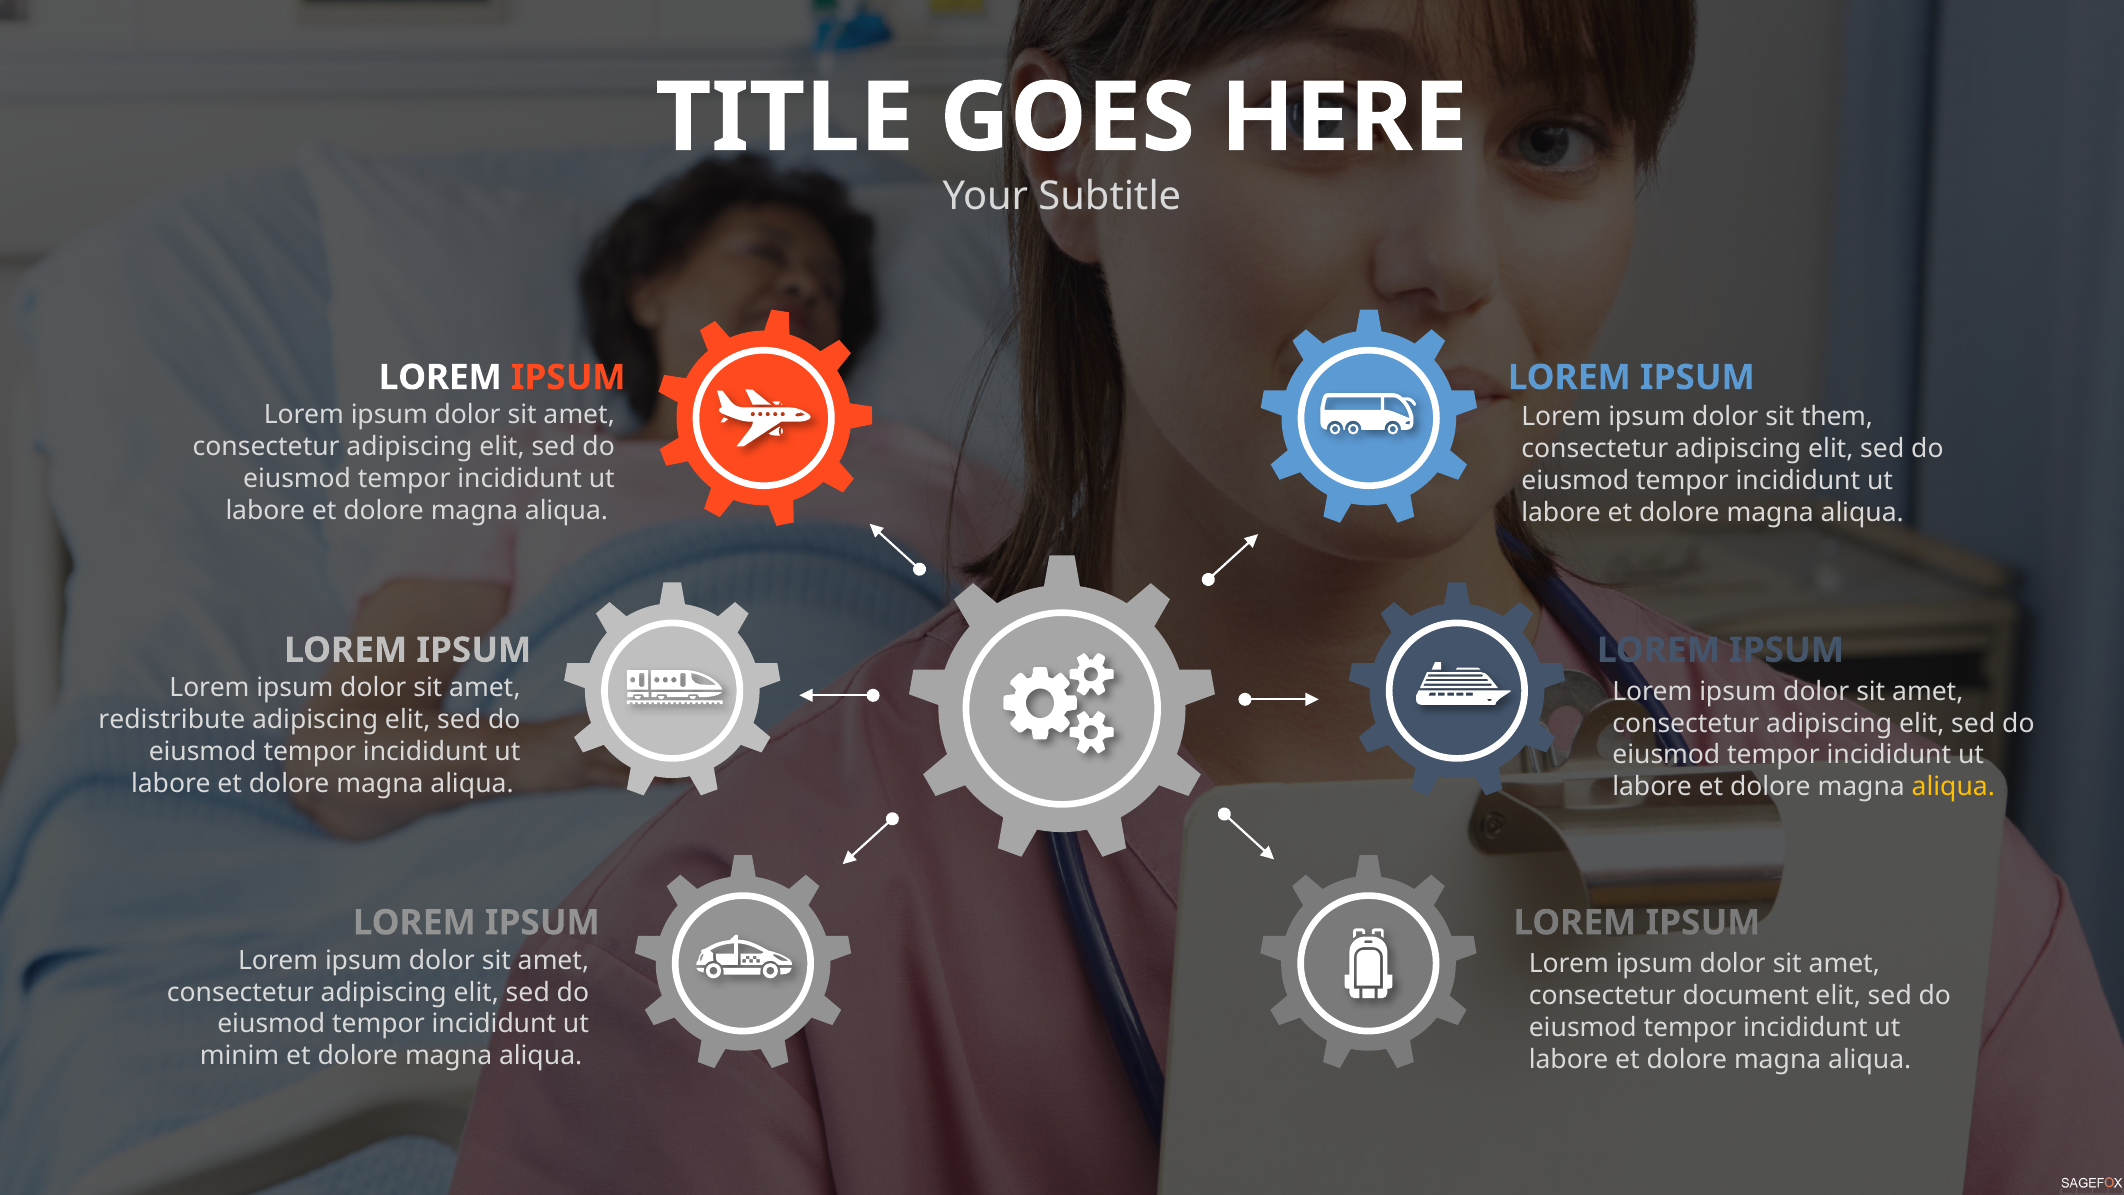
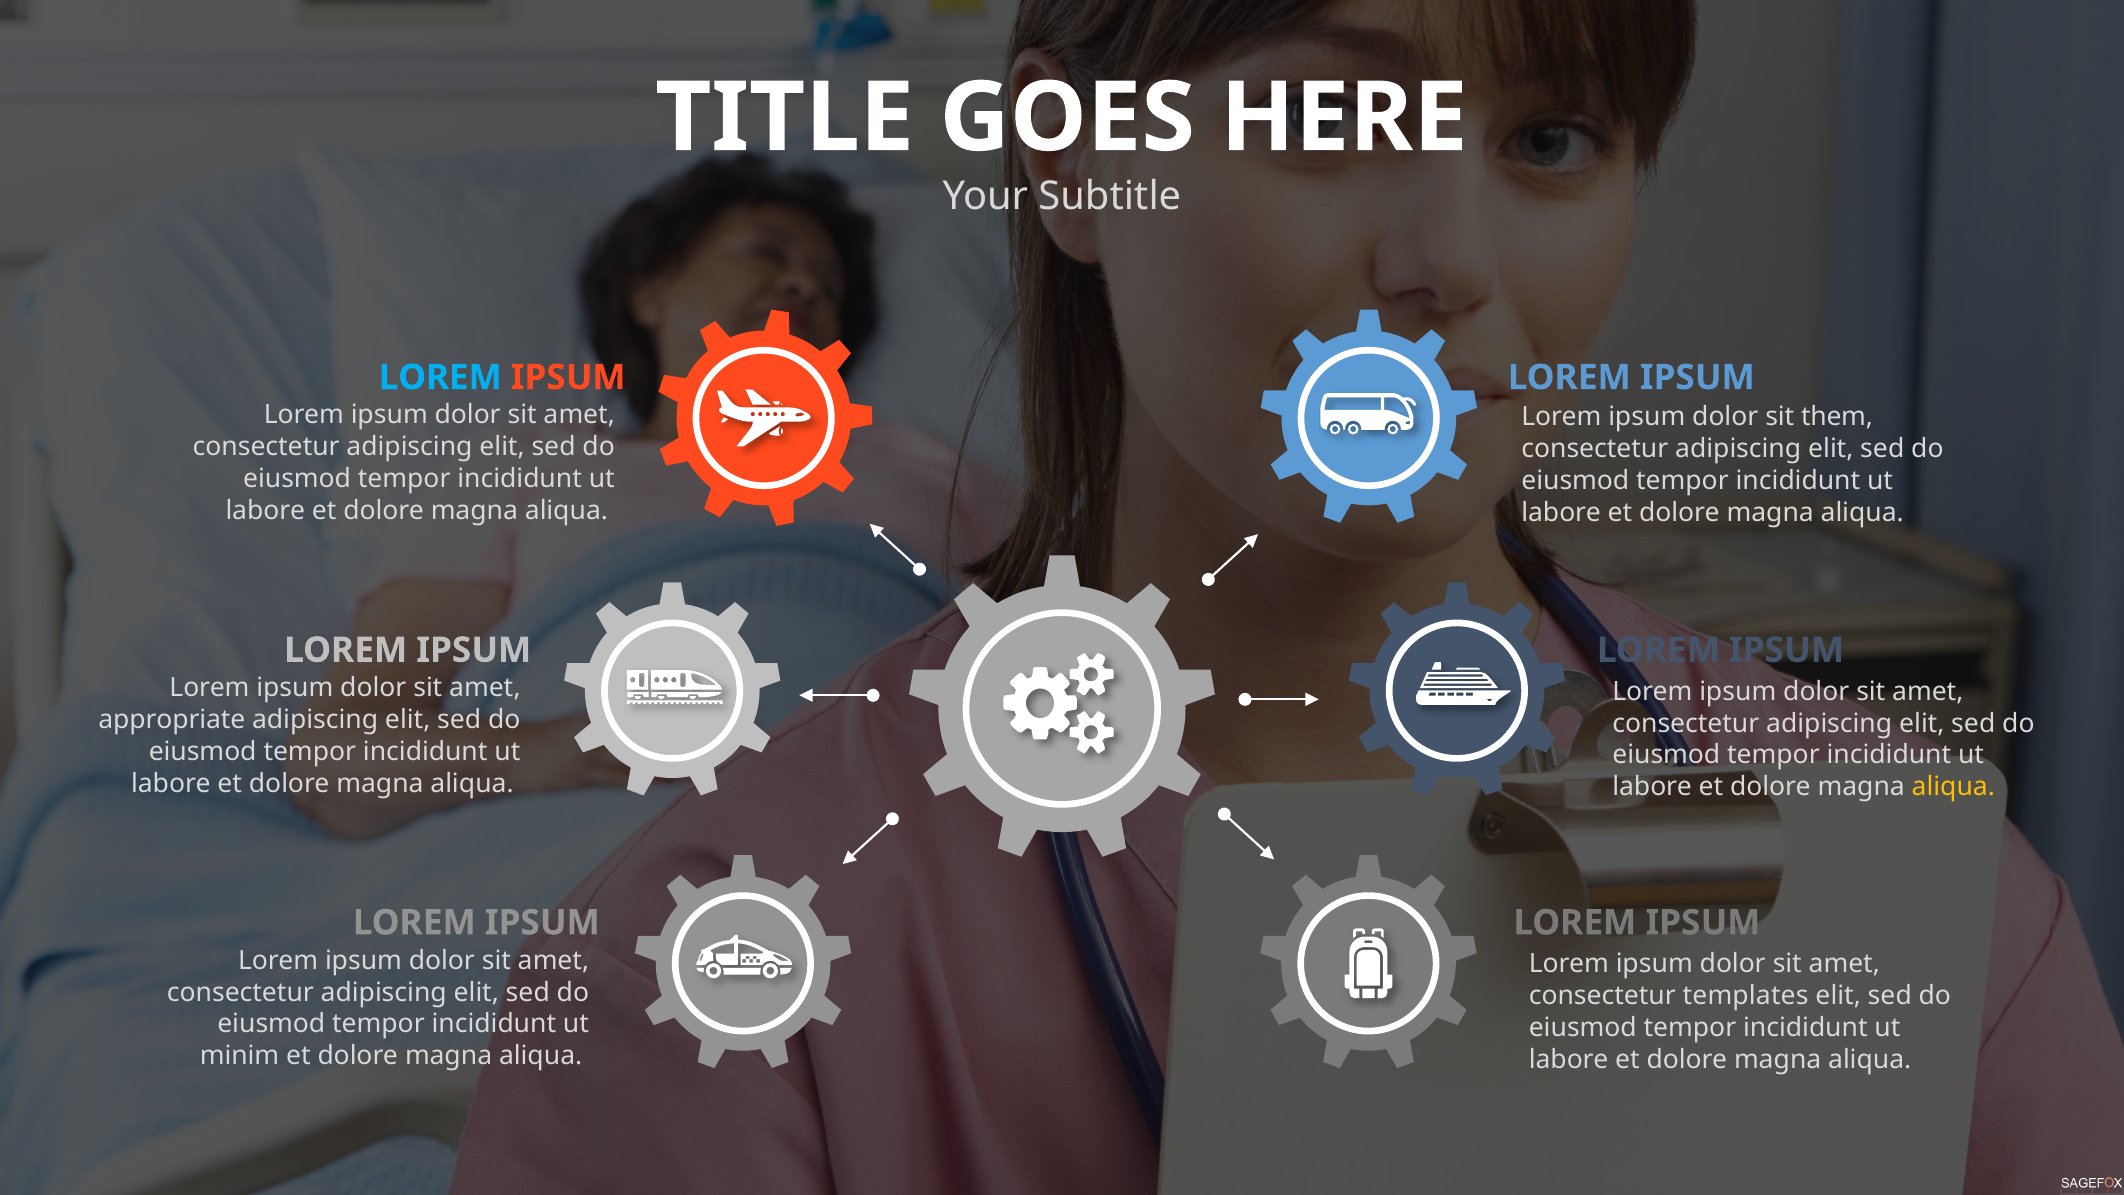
LOREM colour: white -> light blue (440, 377)
redistribute: redistribute -> appropriate (172, 719)
document: document -> templates (1746, 996)
